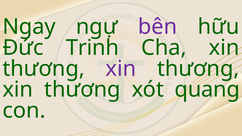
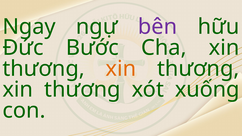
Trinh: Trinh -> Bước (92, 48)
xin colour: purple -> orange (121, 69)
quang: quang -> xuống (207, 90)
